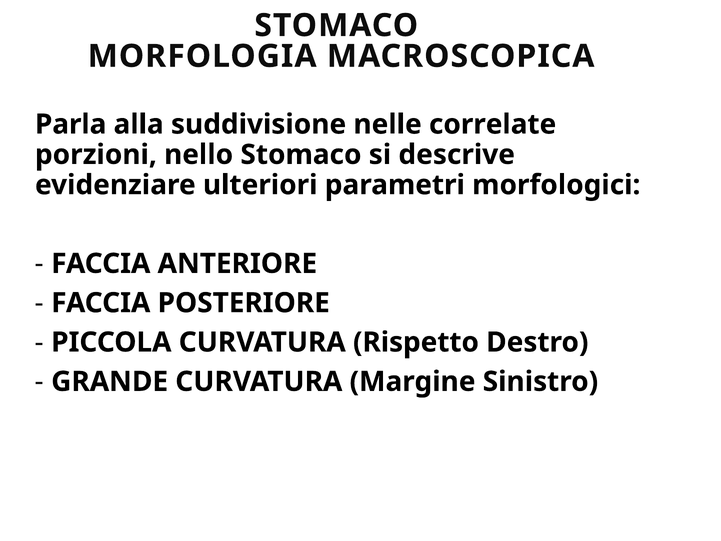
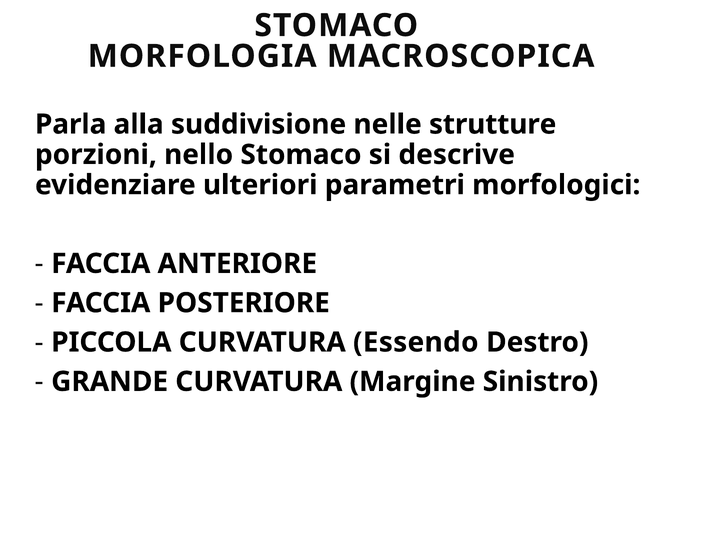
correlate: correlate -> strutture (493, 124)
Rispetto: Rispetto -> Essendo (416, 342)
